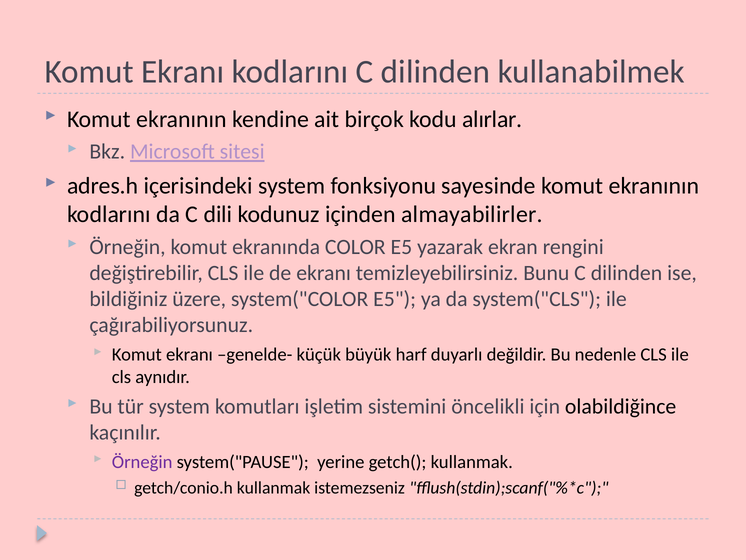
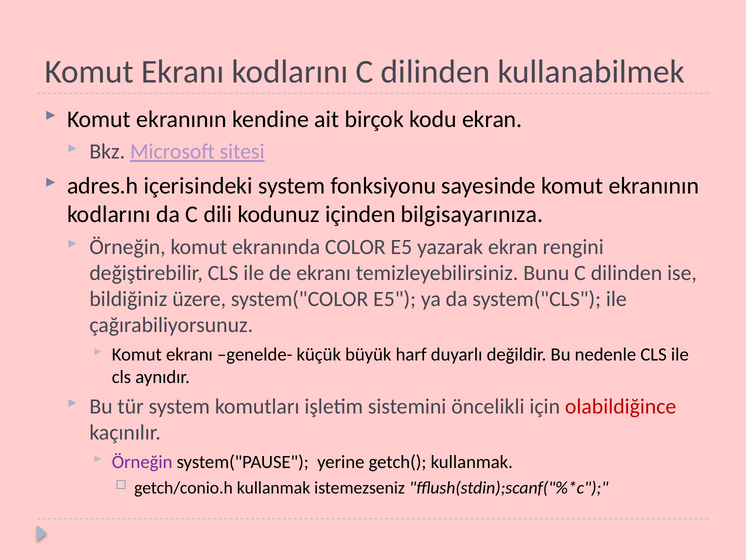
kodu alırlar: alırlar -> ekran (492, 119)
almayabilirler: almayabilirler -> bilgisayarınıza (472, 214)
olabildiğince colour: black -> red (621, 406)
